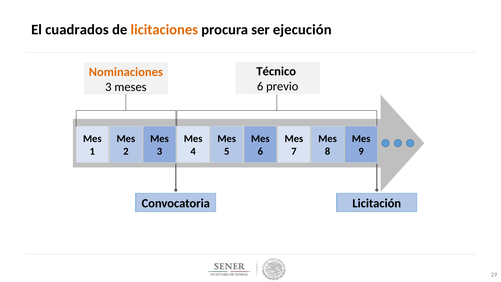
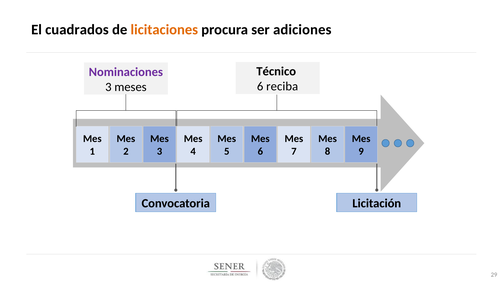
ejecución: ejecución -> adiciones (302, 30)
Nominaciones colour: orange -> purple (126, 72)
previo: previo -> reciba (282, 86)
